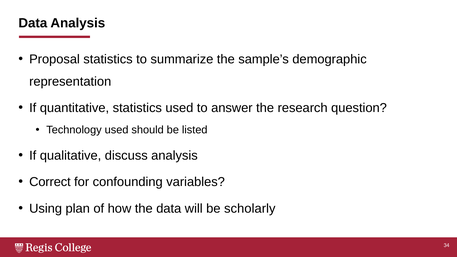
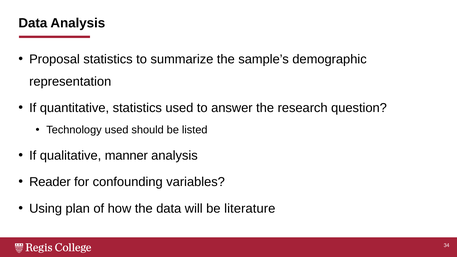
discuss: discuss -> manner (126, 156)
Correct: Correct -> Reader (50, 182)
scholarly: scholarly -> literature (250, 209)
